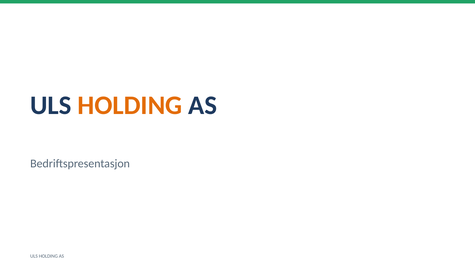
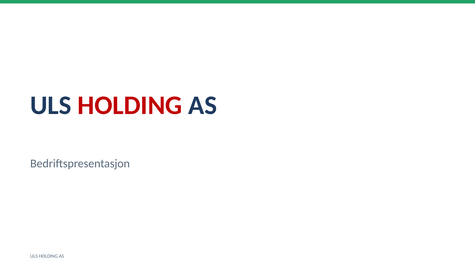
HOLDING colour: orange -> red (130, 105)
